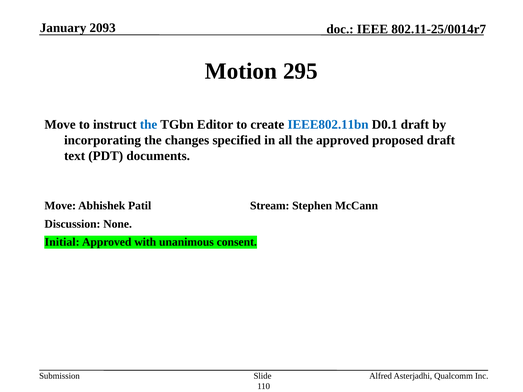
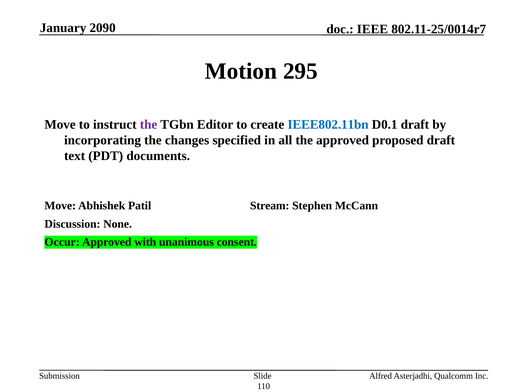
2093: 2093 -> 2090 (103, 28)
the colour: blue -> purple (149, 125)
Initial: Initial -> Occur (62, 242)
